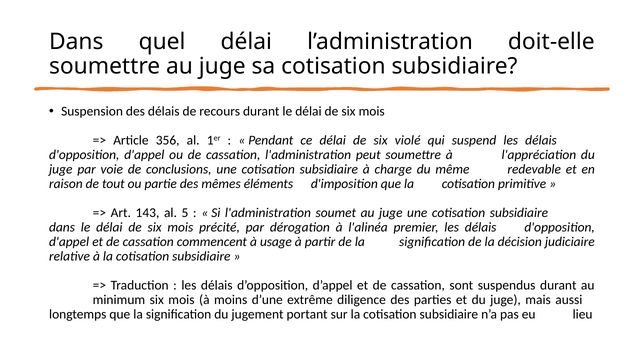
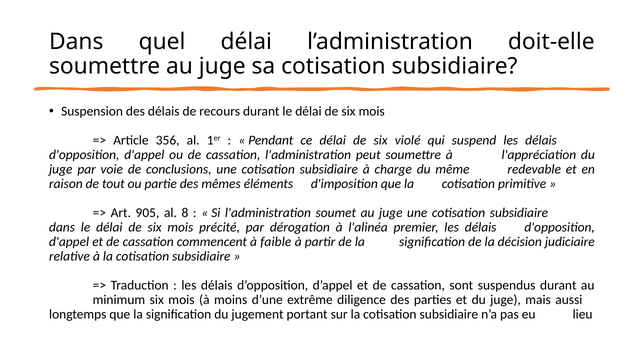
143: 143 -> 905 (147, 213)
5: 5 -> 8 (185, 213)
usage: usage -> faible (276, 242)
